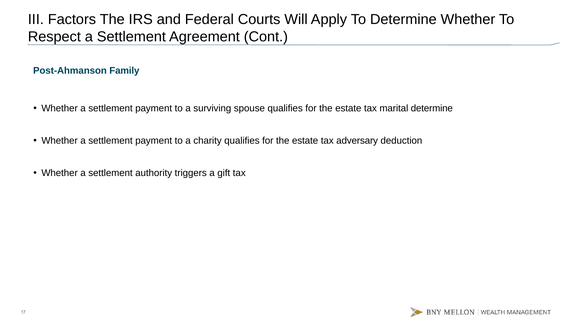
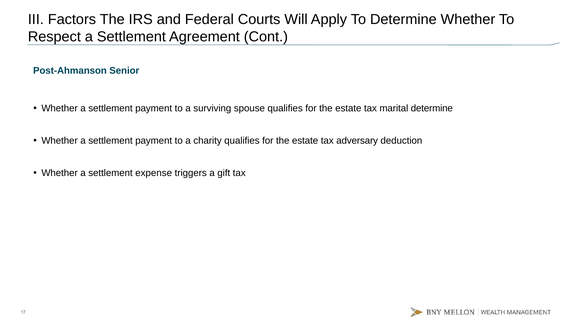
Family: Family -> Senior (124, 71)
authority: authority -> expense (154, 173)
